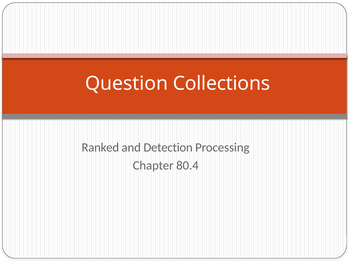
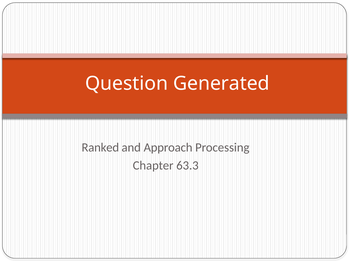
Collections: Collections -> Generated (221, 83)
Detection: Detection -> Approach (168, 147)
80.4: 80.4 -> 63.3 (187, 165)
